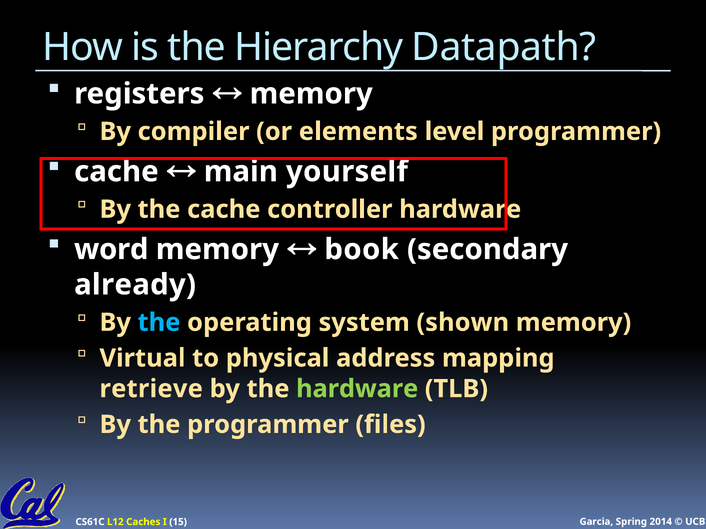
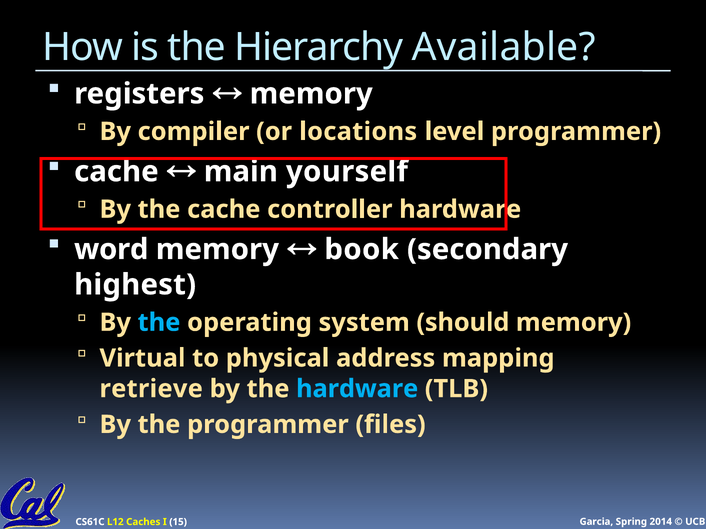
Datapath: Datapath -> Available (504, 47)
elements: elements -> locations (358, 132)
already: already -> highest (135, 285)
shown: shown -> should (463, 323)
hardware colour: light green -> light blue (357, 389)
